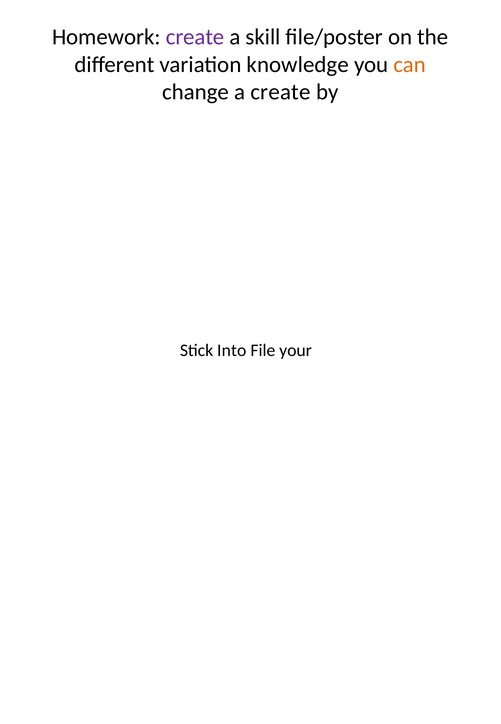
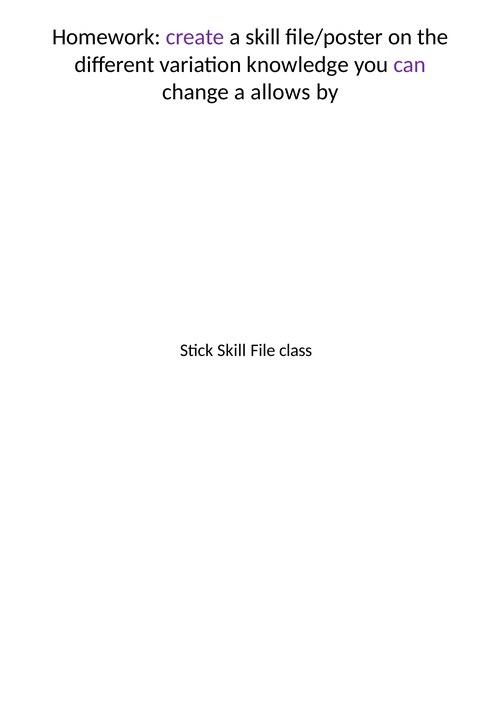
can colour: orange -> purple (410, 64)
a create: create -> allows (281, 92)
Stick Into: Into -> Skill (232, 350)
your: your -> class (296, 350)
